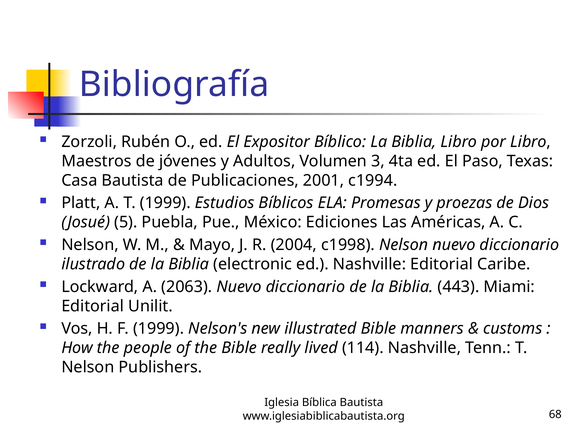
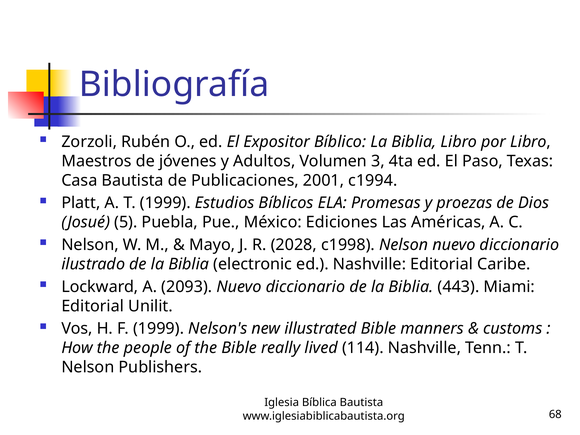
2004: 2004 -> 2028 (294, 245)
2063: 2063 -> 2093 (187, 287)
